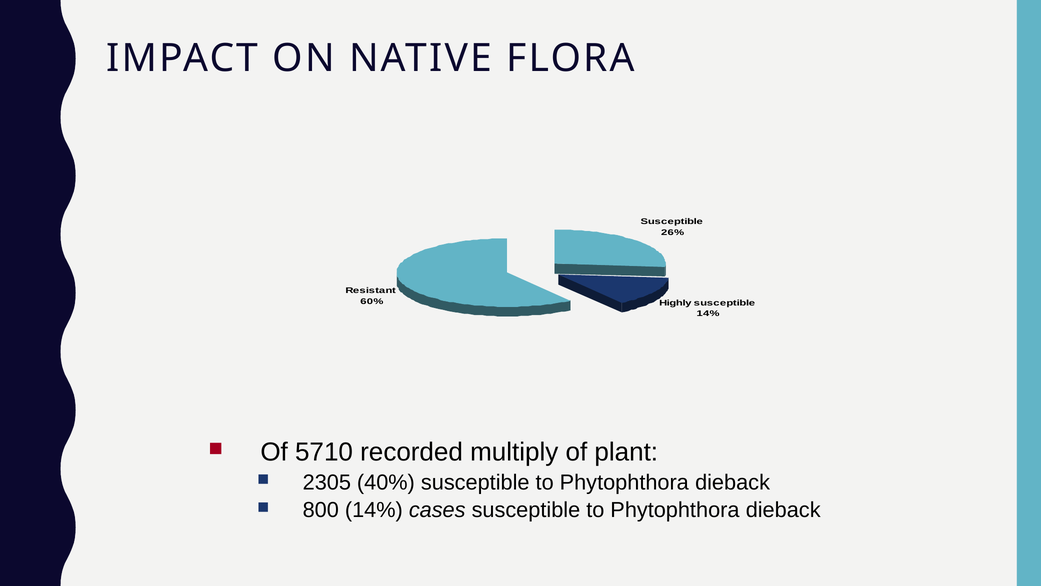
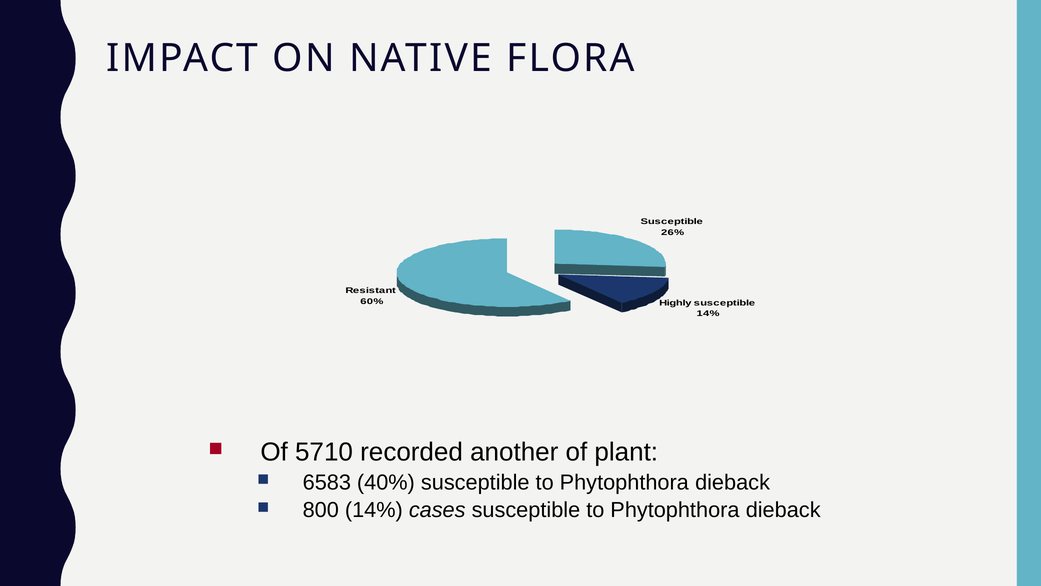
multiply: multiply -> another (514, 452)
2305: 2305 -> 6583 (327, 482)
